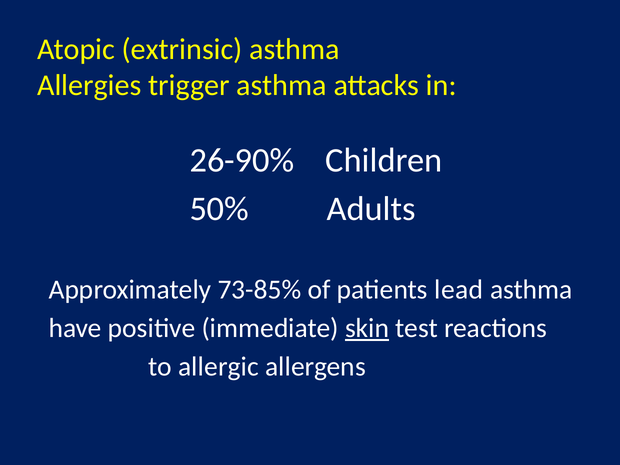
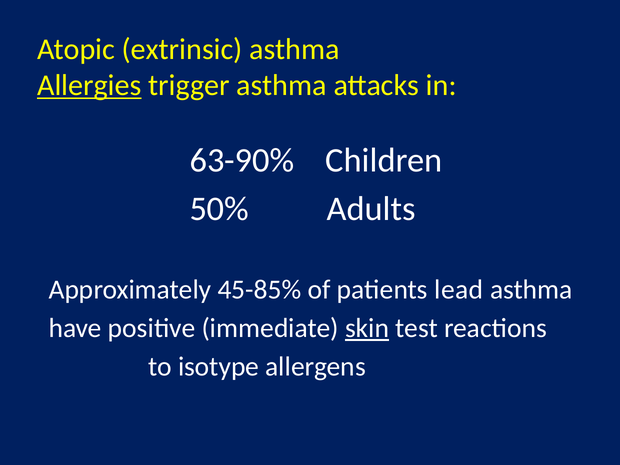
Allergies underline: none -> present (89, 85)
26-90%: 26-90% -> 63-90% (242, 161)
73-85%: 73-85% -> 45-85% (259, 290)
allergic: allergic -> isotype (219, 367)
